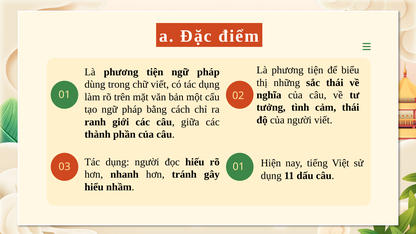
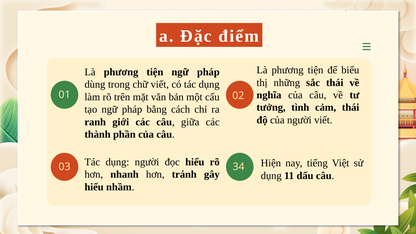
03 01: 01 -> 34 (239, 167)
